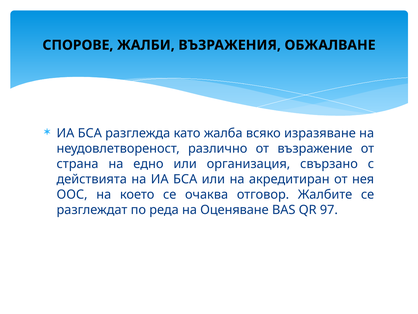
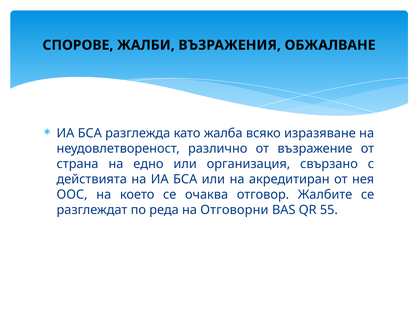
Оценяванe: Оценяванe -> Отговорни (234, 210)
97: 97 -> 55 (329, 210)
